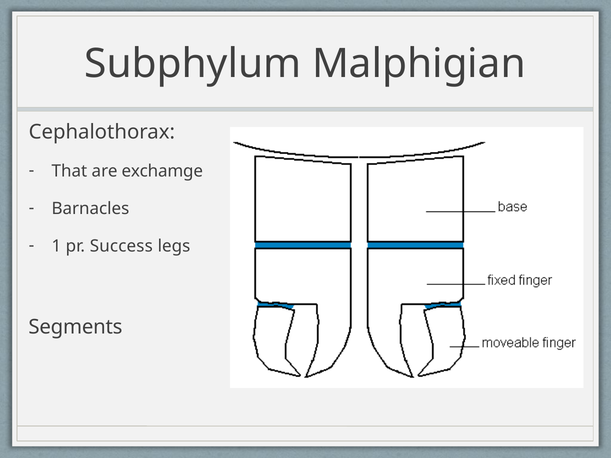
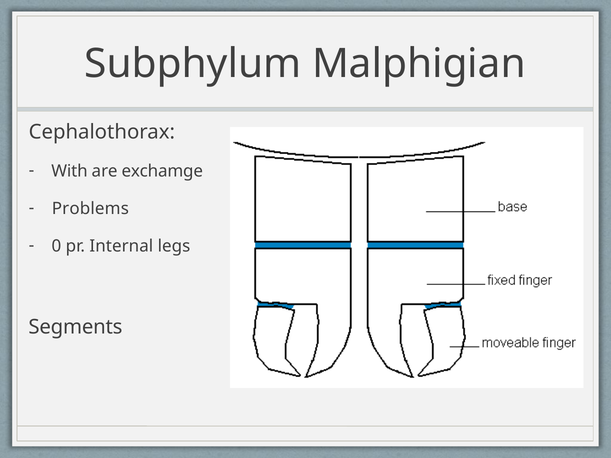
That: That -> With (69, 171)
Barnacles: Barnacles -> Problems (90, 209)
1: 1 -> 0 (56, 246)
Success: Success -> Internal (121, 246)
